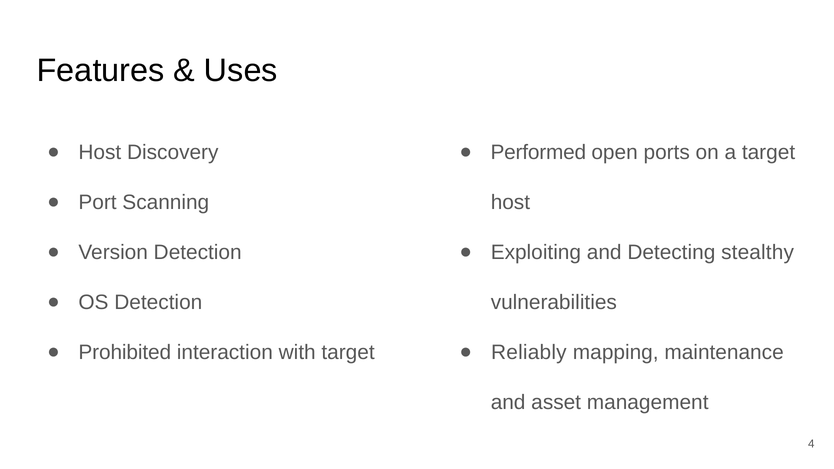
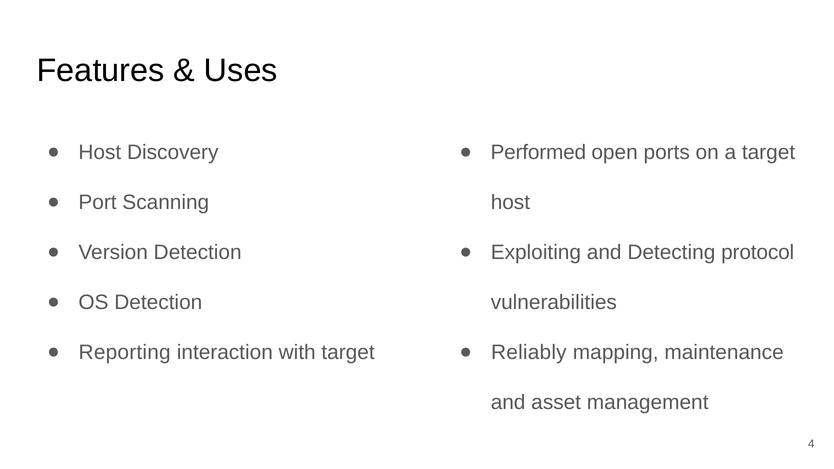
stealthy: stealthy -> protocol (758, 253)
Prohibited: Prohibited -> Reporting (125, 353)
